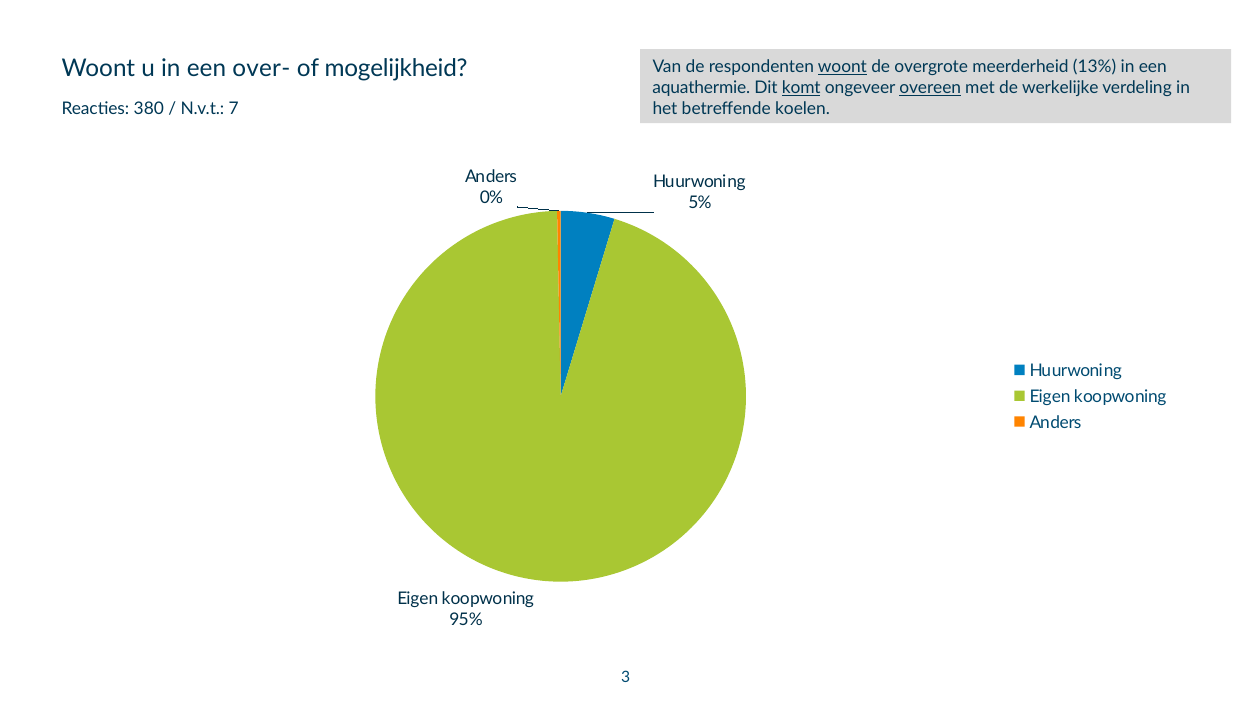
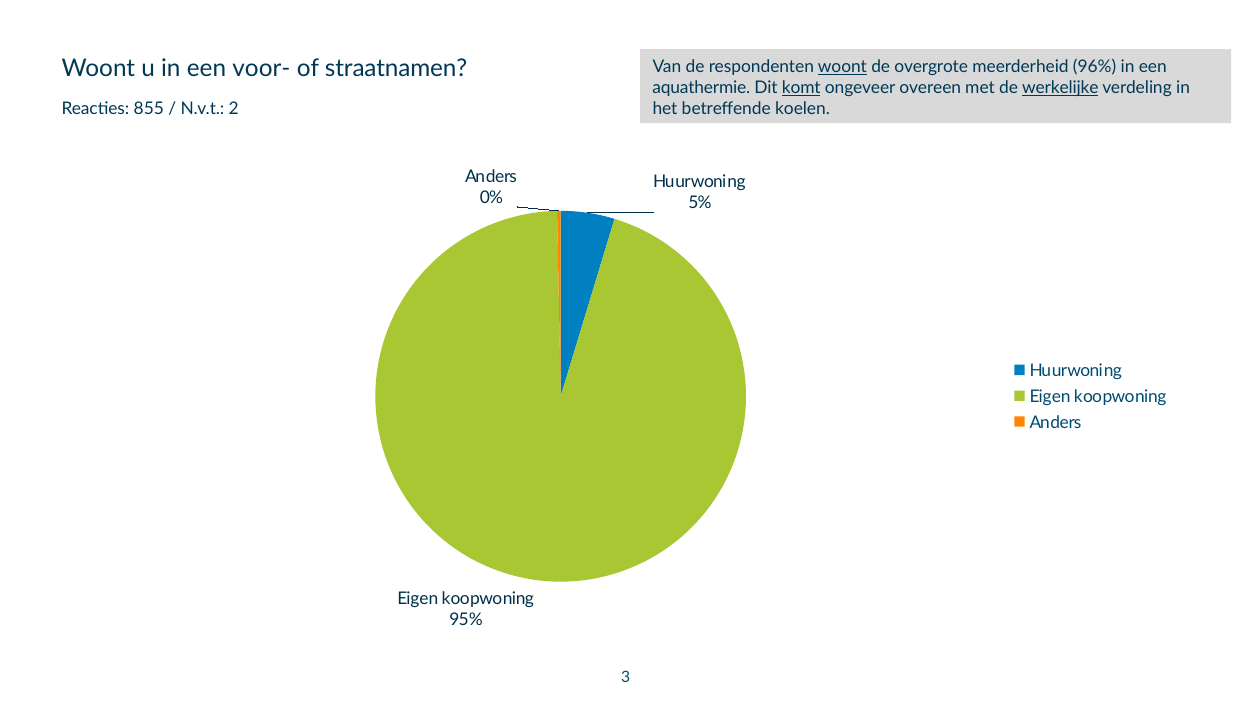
over-: over- -> voor- (261, 68)
mogelijkheid: mogelijkheid -> straatnamen (396, 68)
13%: 13% -> 96% (1095, 67)
overeen underline: present -> none (930, 88)
werkelijke underline: none -> present (1060, 88)
380: 380 -> 855 (149, 108)
7: 7 -> 2 (234, 108)
